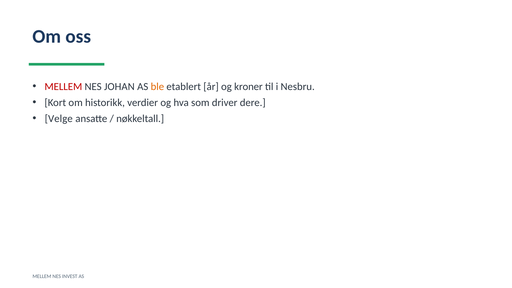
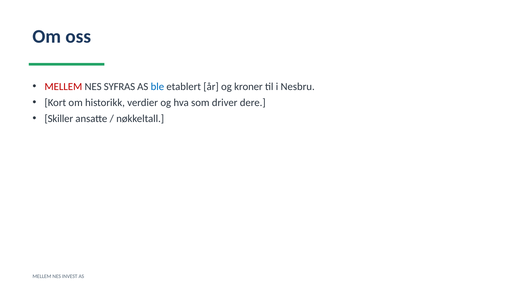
JOHAN: JOHAN -> SYFRAS (119, 87)
ble colour: orange -> blue (157, 87)
Velge: Velge -> Skiller (59, 119)
